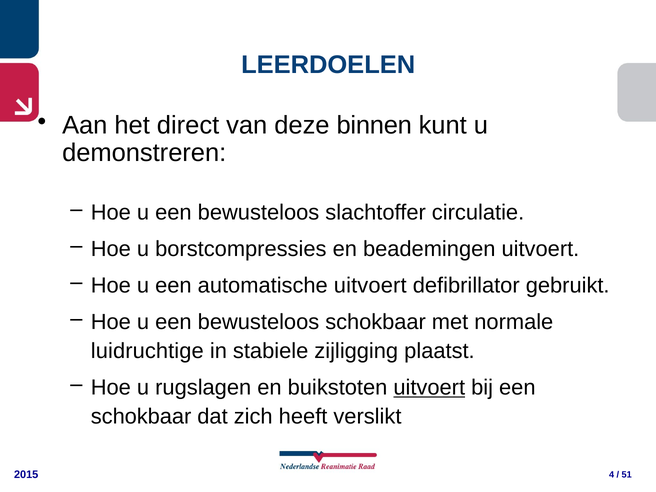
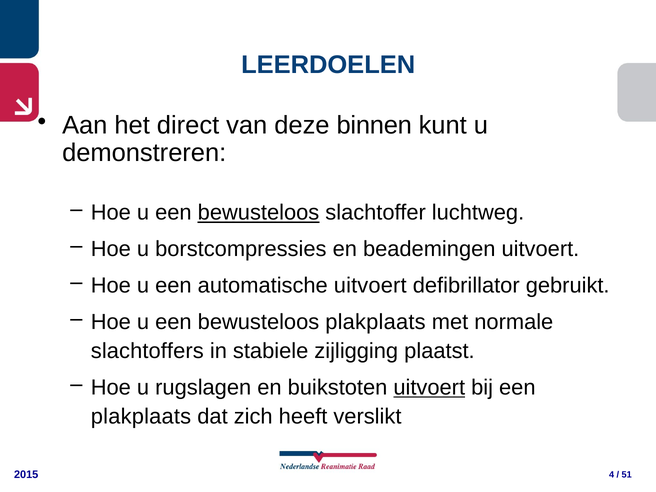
bewusteloos underline: none -> present (259, 213)
circulatie: circulatie -> luchtweg (478, 213)
bewusteloos schokbaar: schokbaar -> plakplaats (375, 322)
luidruchtige: luidruchtige -> slachtoffers (147, 351)
schokbaar: schokbaar -> plakplaats (141, 416)
